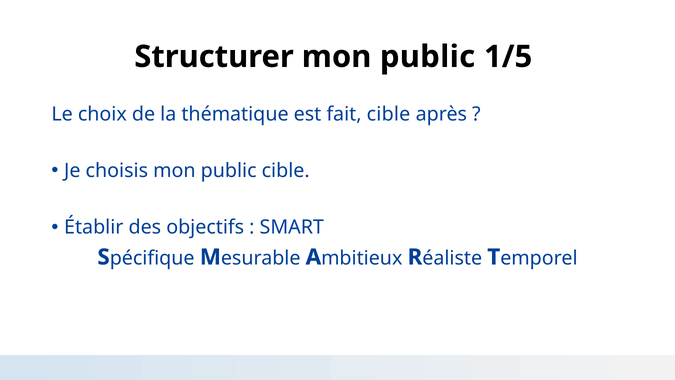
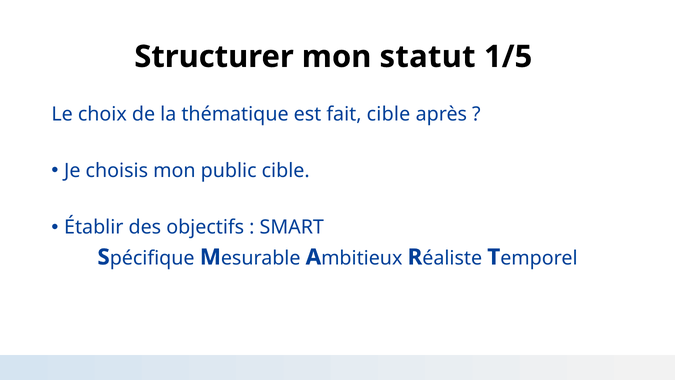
Structurer mon public: public -> statut (428, 57)
